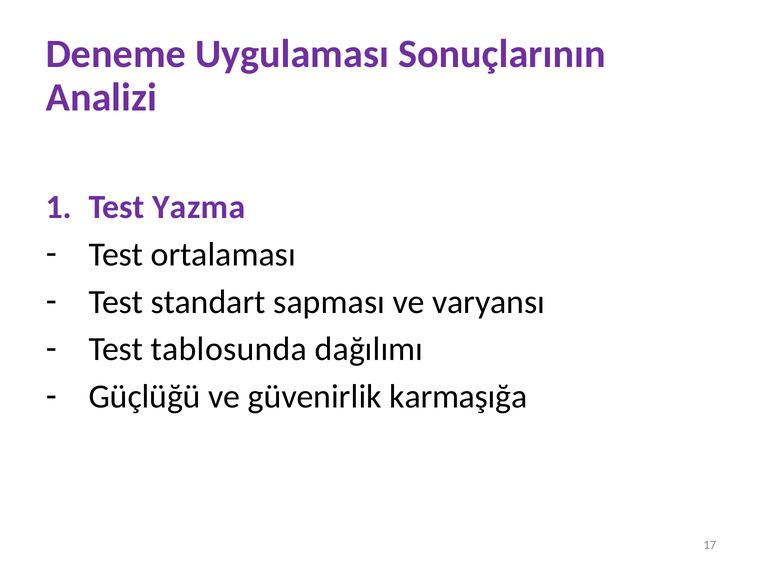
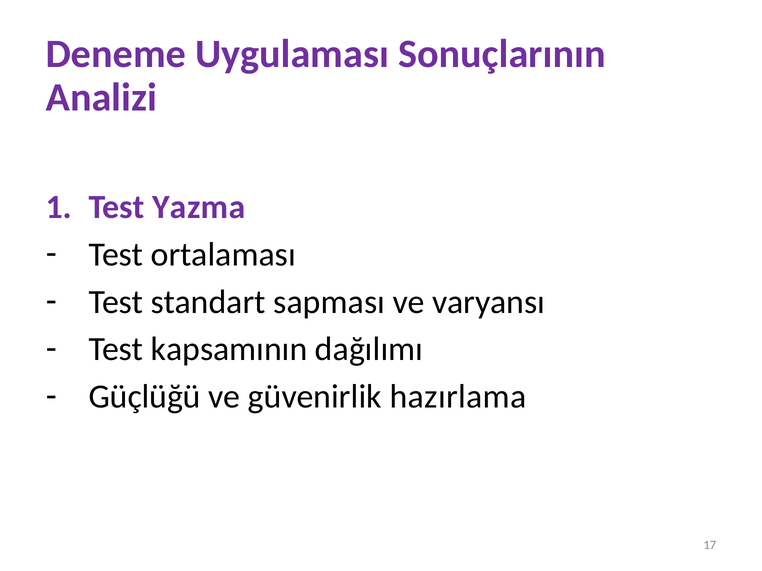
tablosunda: tablosunda -> kapsamının (229, 350)
karmaşığa: karmaşığa -> hazırlama (458, 397)
